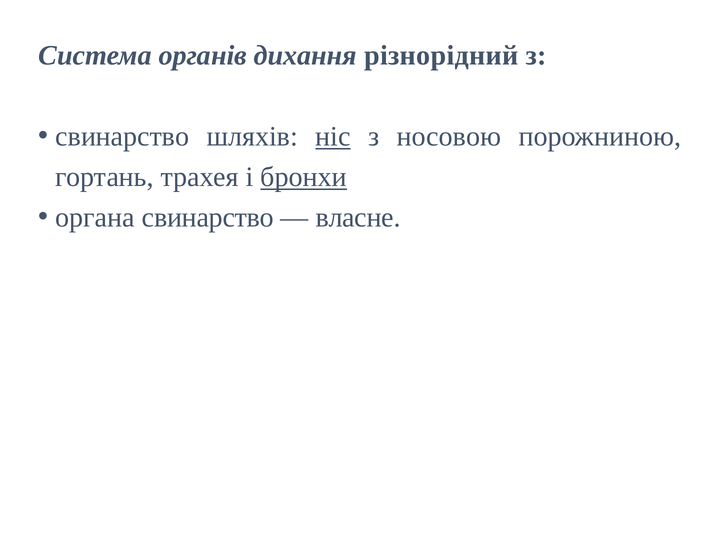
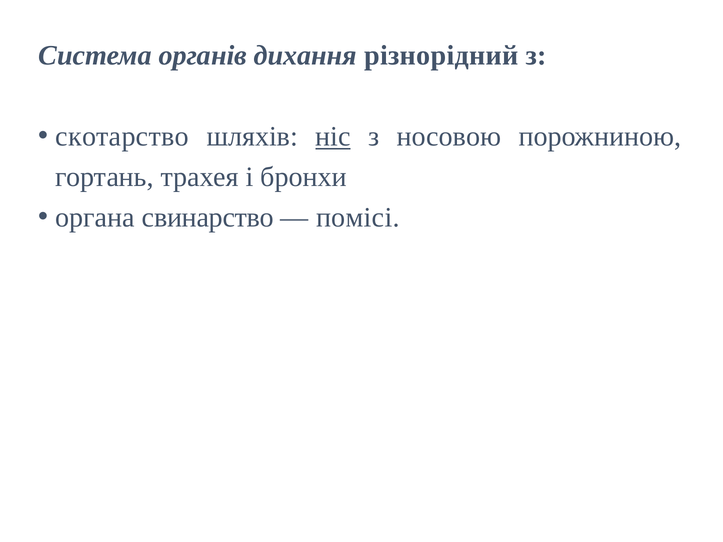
свинарство: свинарство -> скотарство (122, 137)
бронхи underline: present -> none (304, 177)
власне: власне -> помісі (358, 218)
